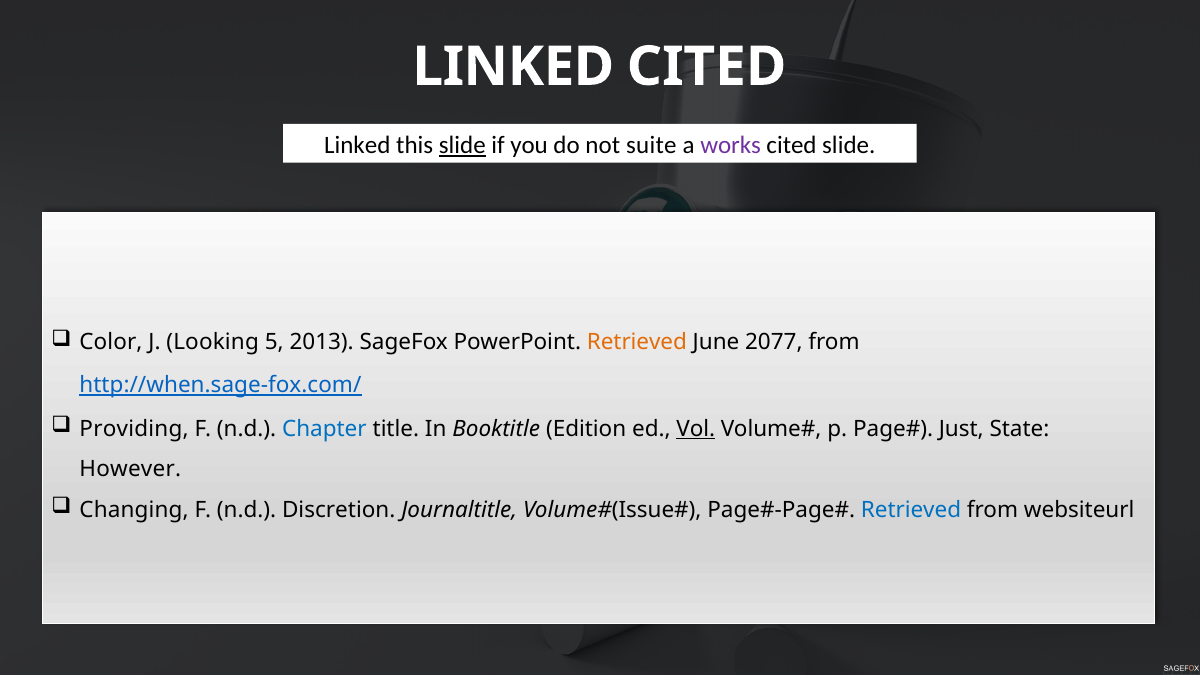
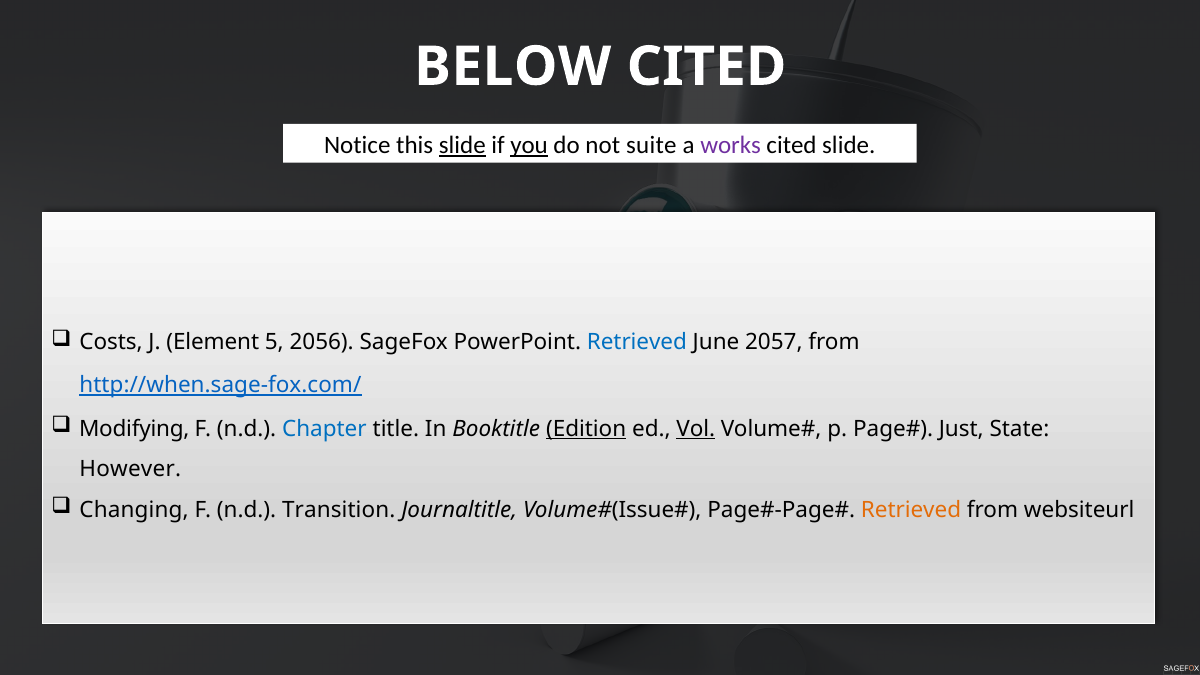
LINKED: LINKED -> BELOW (513, 67)
Linked: Linked -> Notice (357, 145)
you underline: none -> present (529, 145)
Color: Color -> Costs (111, 342)
Looking: Looking -> Element (213, 342)
2013: 2013 -> 2056 (322, 342)
Retrieved colour: orange -> blue (637, 342)
2077: 2077 -> 2057 (774, 342)
Providing: Providing -> Modifying (134, 429)
Edition underline: none -> present (586, 429)
Discretion: Discretion -> Transition (339, 510)
Retrieved colour: blue -> orange (911, 510)
